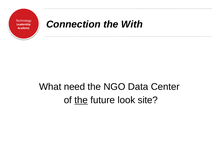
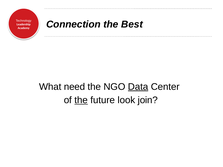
With: With -> Best (132, 24)
Data underline: none -> present (138, 87)
site: site -> join (148, 100)
